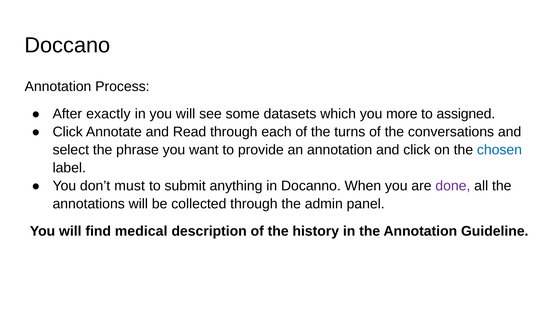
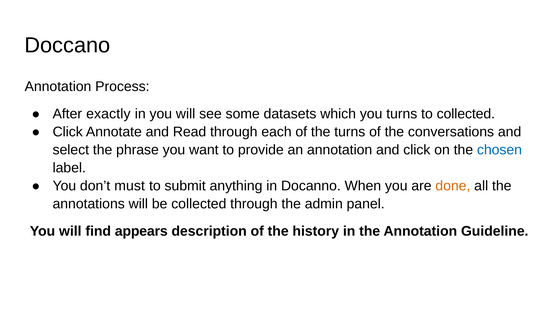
you more: more -> turns (402, 114)
to assigned: assigned -> collected (466, 114)
done colour: purple -> orange (453, 186)
medical: medical -> appears (141, 231)
